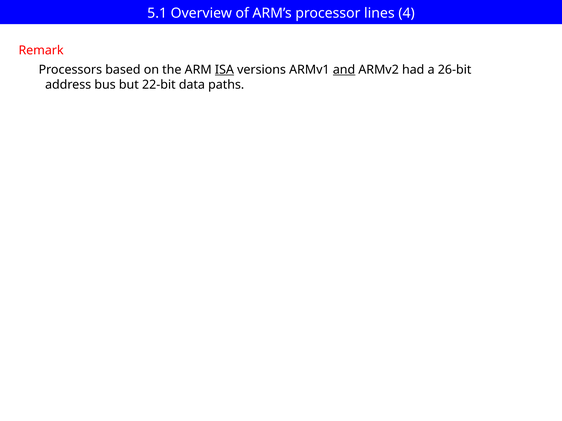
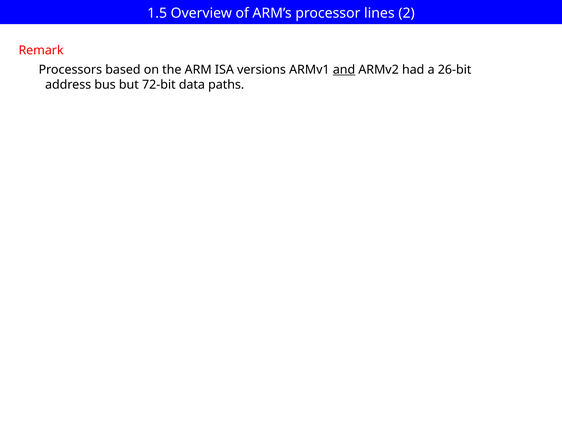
5.1: 5.1 -> 1.5 (157, 13)
4: 4 -> 2 (407, 13)
ISA underline: present -> none (224, 70)
22-bit: 22-bit -> 72-bit (159, 85)
